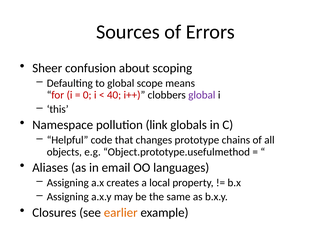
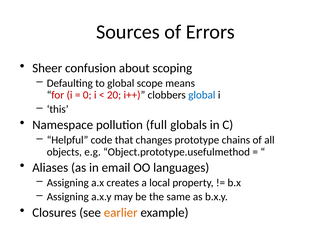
40: 40 -> 20 (114, 95)
global colour: purple -> blue (202, 95)
link: link -> full (156, 125)
